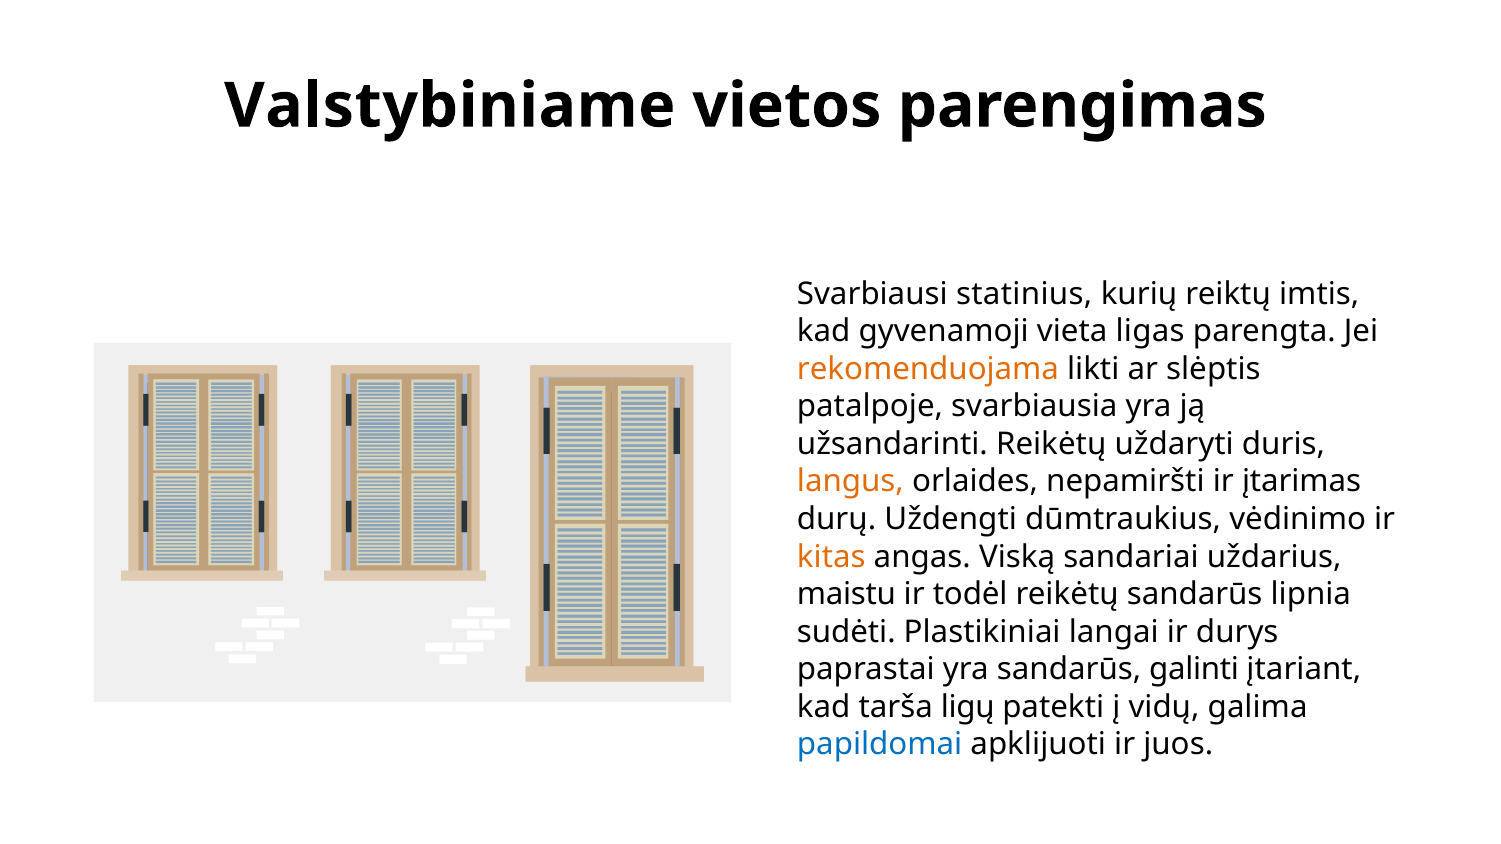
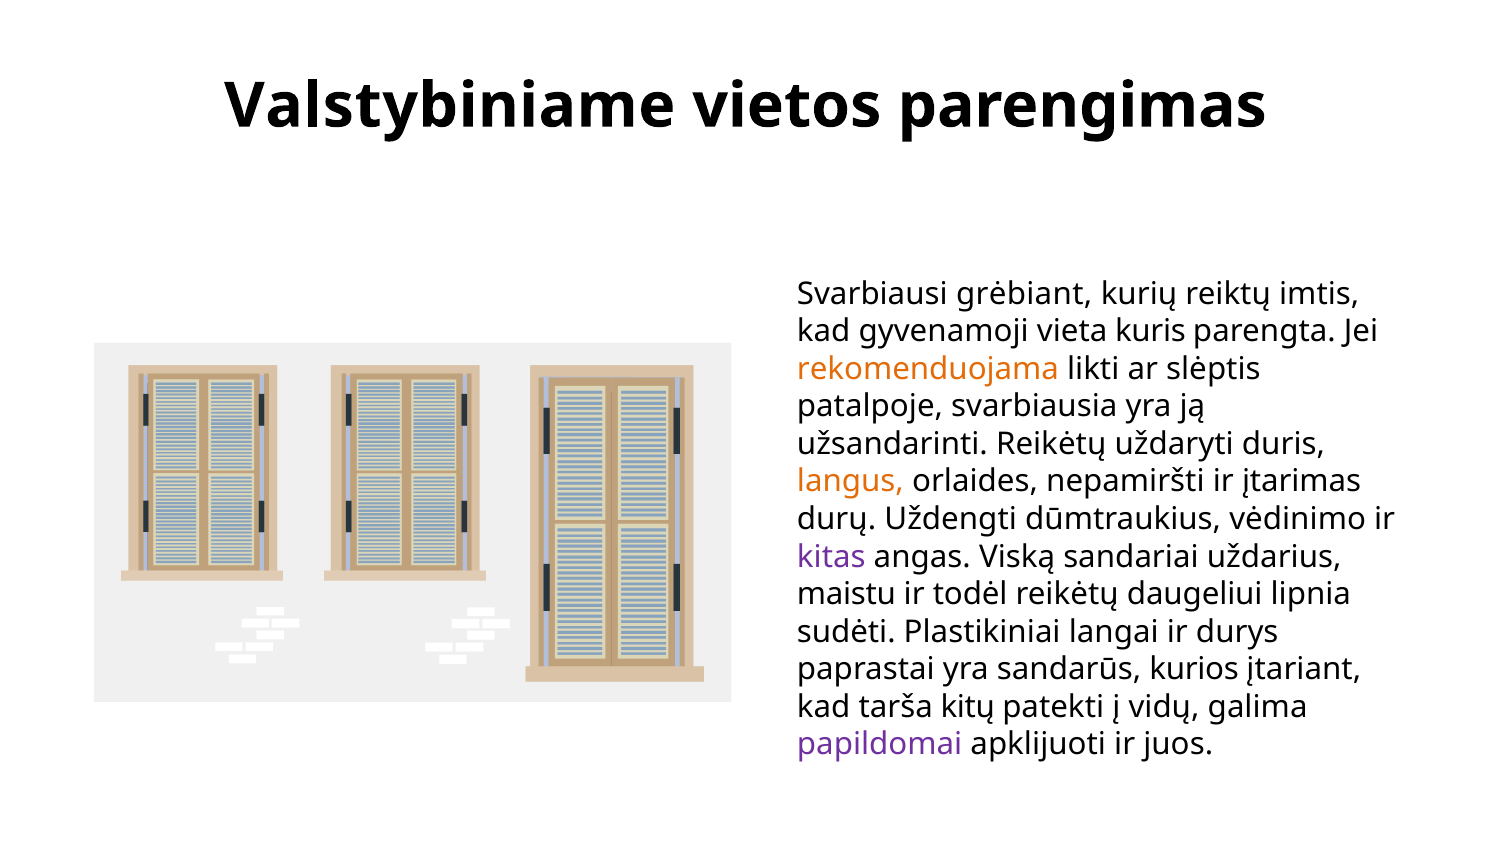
statinius: statinius -> grėbiant (1024, 294)
ligas: ligas -> kuris (1150, 331)
kitas colour: orange -> purple (831, 557)
reikėtų sandarūs: sandarūs -> daugeliui (1195, 595)
galinti: galinti -> kurios (1194, 670)
ligų: ligų -> kitų (968, 707)
papildomai colour: blue -> purple (880, 745)
